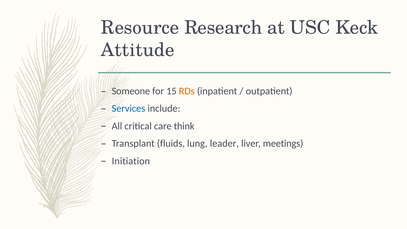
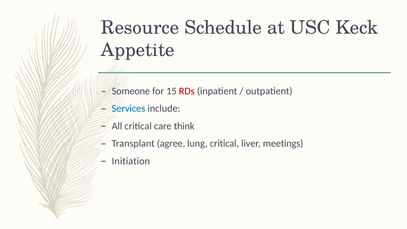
Research: Research -> Schedule (223, 28)
Attitude: Attitude -> Appetite (138, 50)
RDs colour: orange -> red (187, 91)
fluids: fluids -> agree (171, 144)
lung leader: leader -> critical (224, 144)
